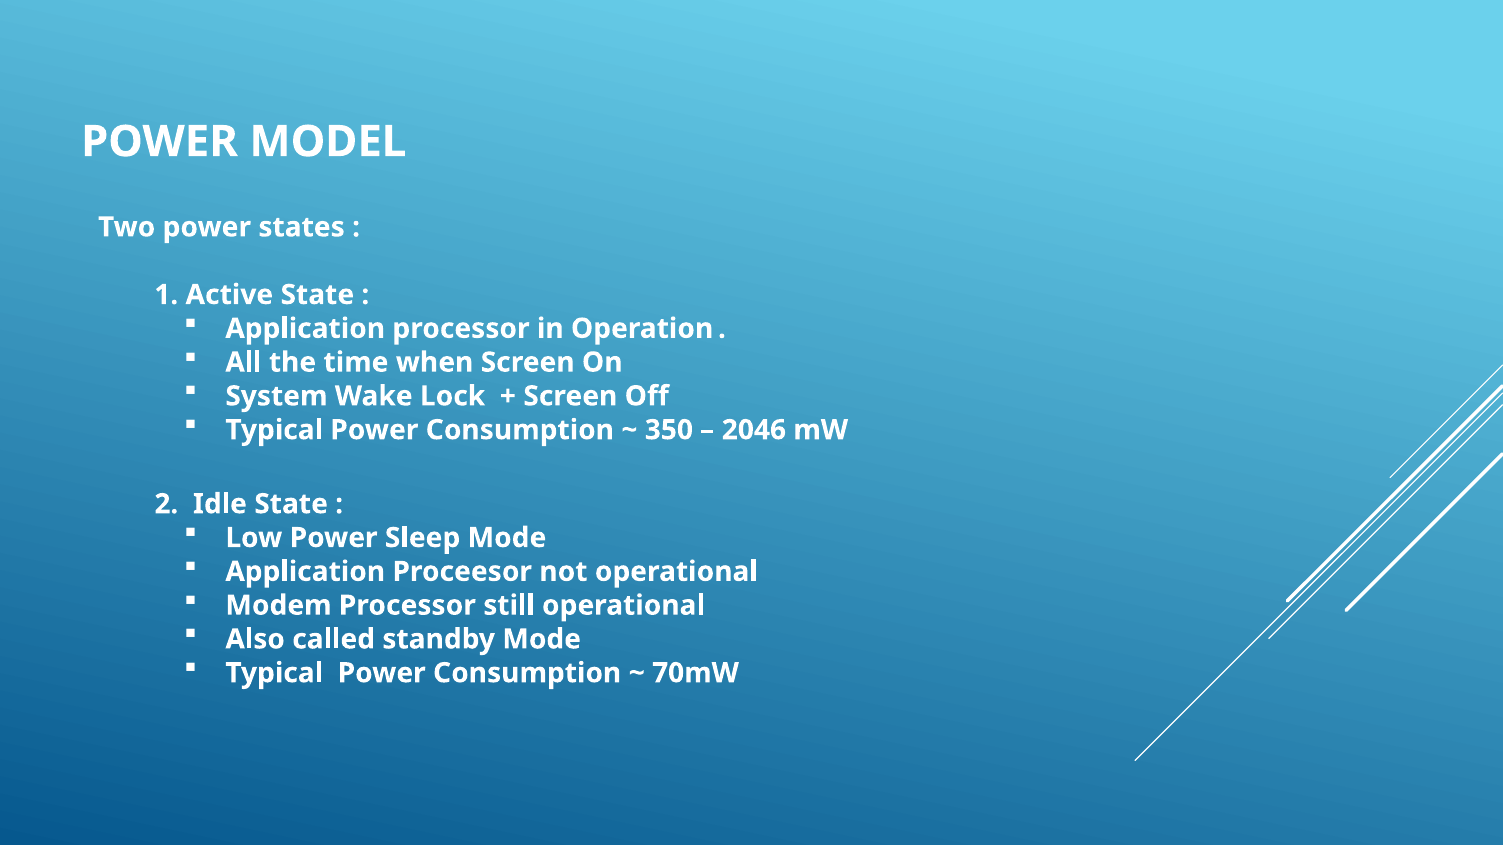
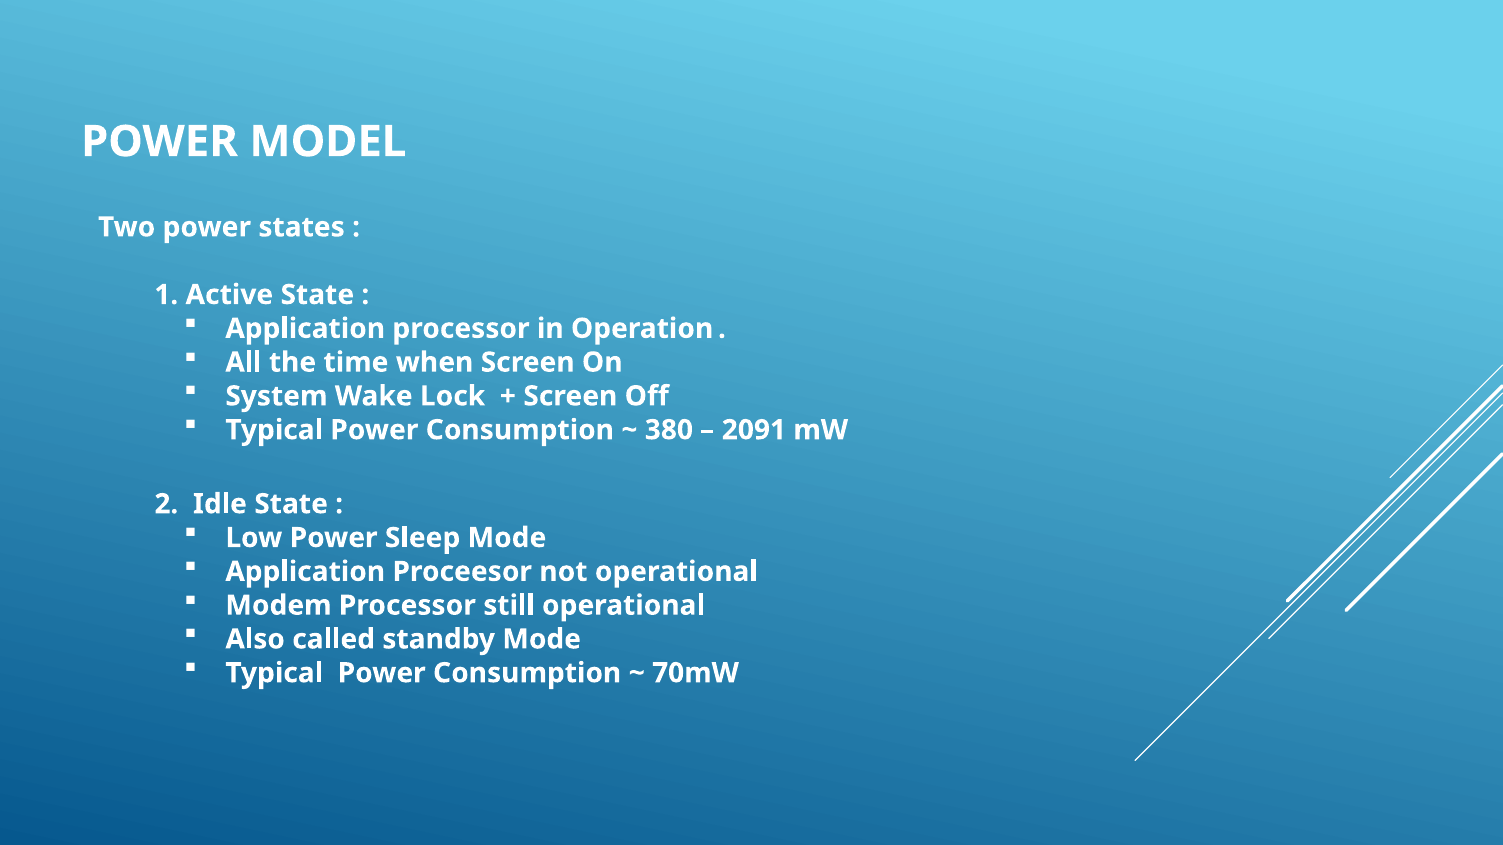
350: 350 -> 380 (669, 430)
2046: 2046 -> 2091 (754, 430)
